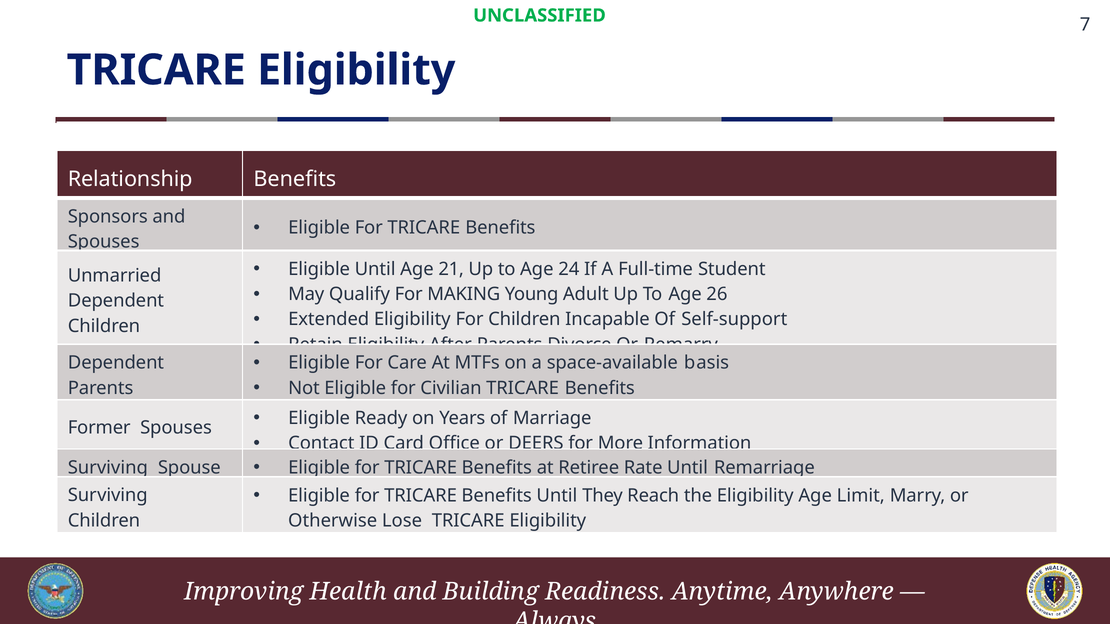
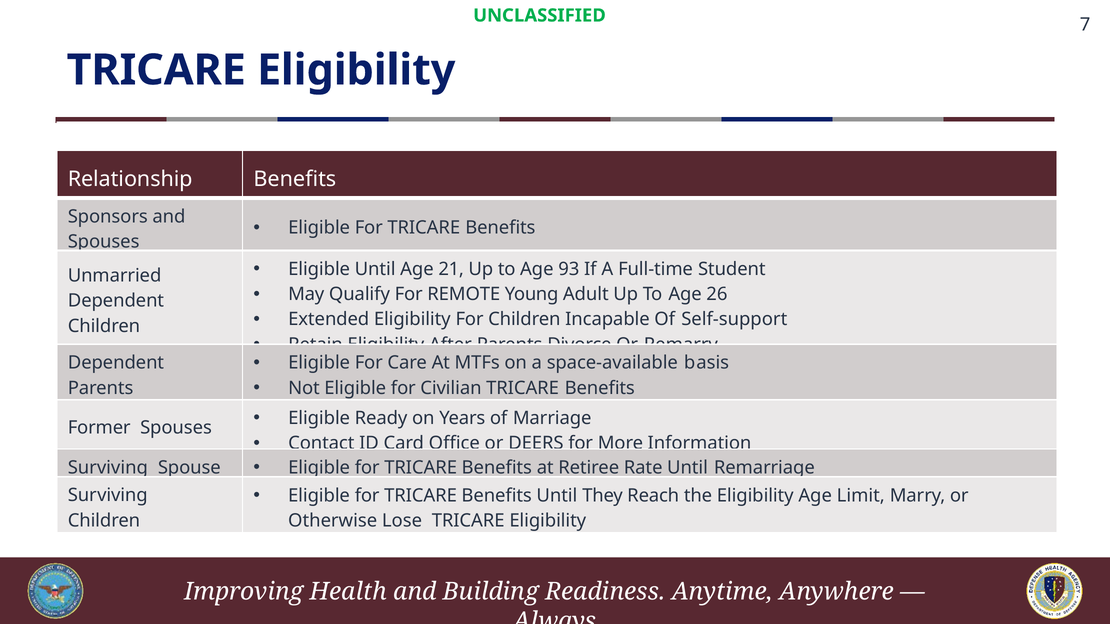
24: 24 -> 93 (569, 269)
MAKING: MAKING -> REMOTE (464, 294)
